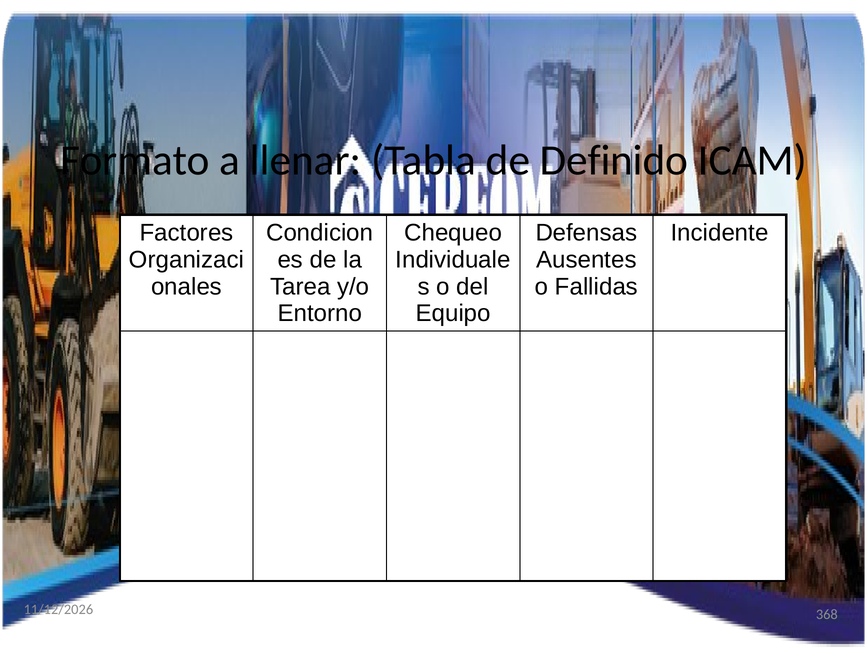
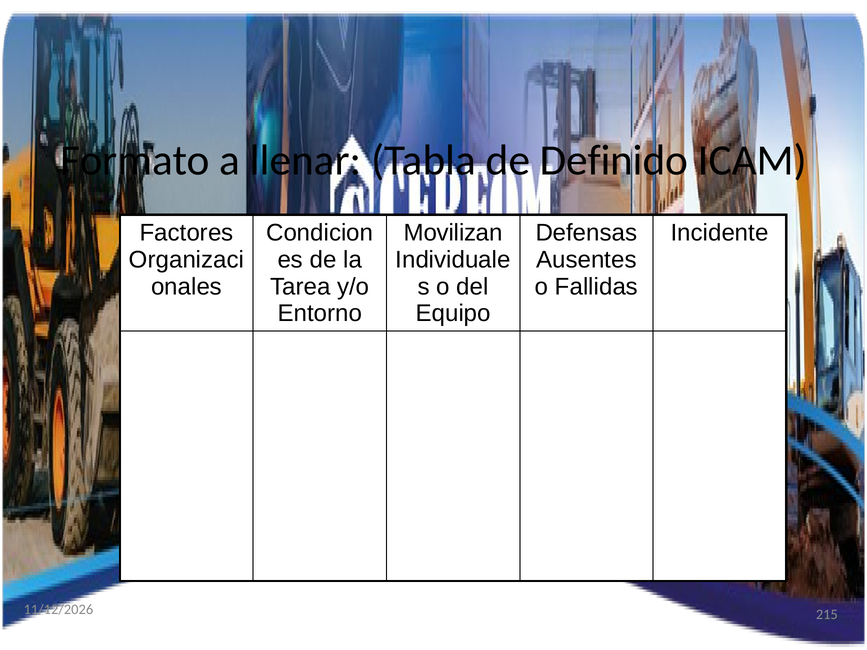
Chequeo: Chequeo -> Movilizan (453, 233)
368: 368 -> 215 (827, 615)
